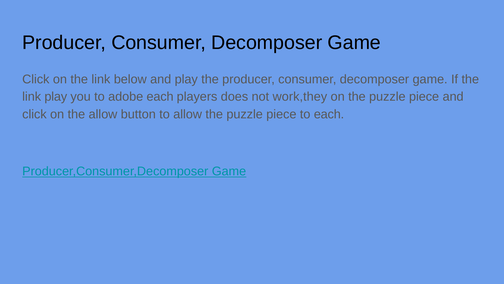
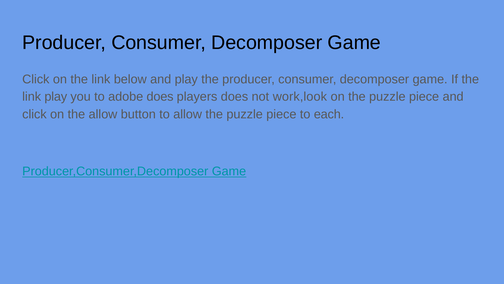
adobe each: each -> does (160, 97)
work,they: work,they -> work,look (300, 97)
